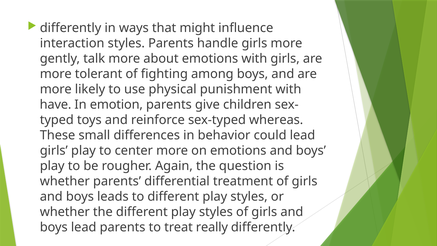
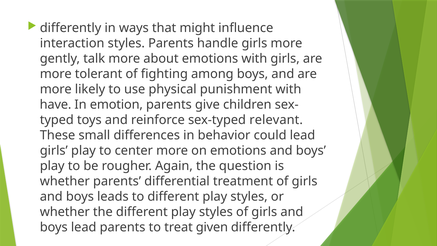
whereas: whereas -> relevant (276, 120)
really: really -> given (212, 227)
